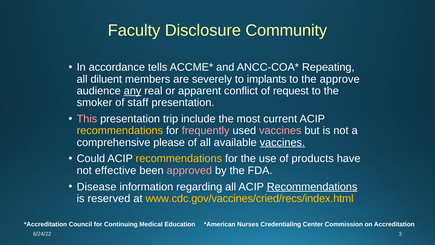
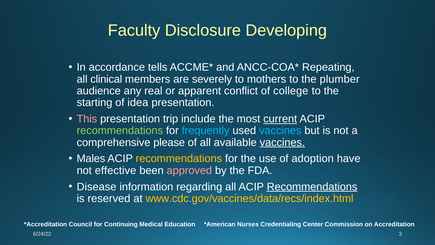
Community: Community -> Developing (286, 30)
diluent: diluent -> clinical (106, 79)
implants: implants -> mothers (267, 79)
approve: approve -> plumber (340, 79)
any underline: present -> none (133, 91)
request: request -> college (291, 91)
smoker: smoker -> starting (94, 102)
staff: staff -> idea (138, 102)
current underline: none -> present (280, 119)
recommendations colour: yellow -> light green (120, 130)
frequently colour: pink -> light blue (206, 130)
vaccines colour: pink -> light blue (280, 130)
Could: Could -> Males (91, 159)
products: products -> adoption (313, 159)
www.cdc.gov/vaccines/cried/recs/index.html: www.cdc.gov/vaccines/cried/recs/index.html -> www.cdc.gov/vaccines/data/recs/index.html (250, 198)
